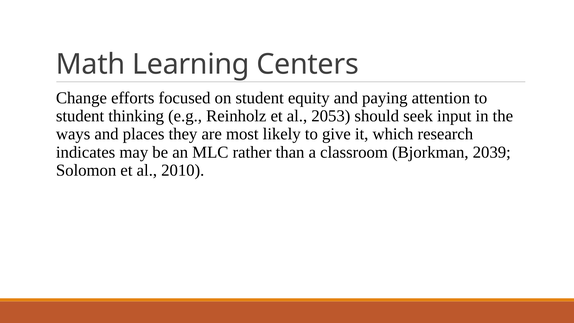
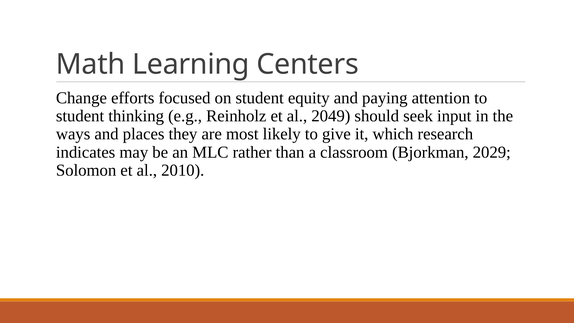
2053: 2053 -> 2049 (331, 116)
2039: 2039 -> 2029 (492, 152)
